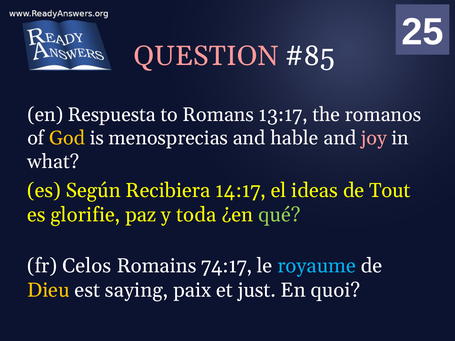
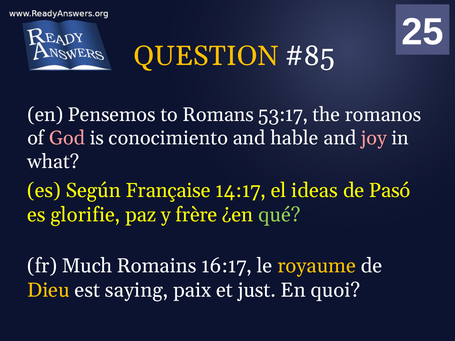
QUESTION colour: pink -> yellow (206, 56)
Respuesta: Respuesta -> Pensemos (112, 115)
13:17: 13:17 -> 53:17 (283, 115)
God colour: yellow -> pink (67, 138)
menosprecias: menosprecias -> conocimiento (168, 138)
Recibiera: Recibiera -> Française (168, 191)
Tout: Tout -> Pasó (390, 191)
toda: toda -> frère (196, 215)
Celos: Celos -> Much (87, 266)
74:17: 74:17 -> 16:17 (227, 266)
royaume colour: light blue -> yellow (317, 266)
